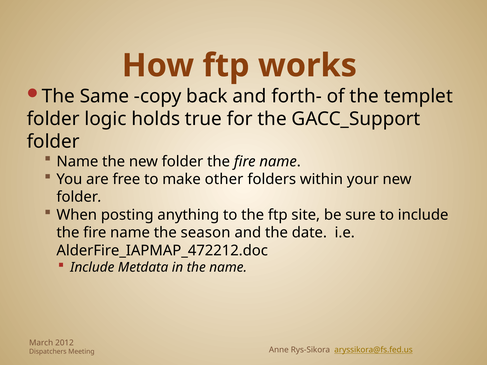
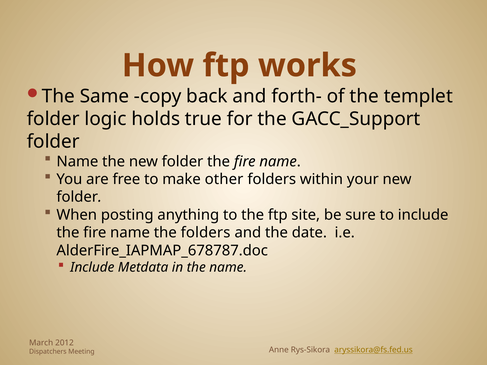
the season: season -> folders (206, 233)
AlderFire_IAPMAP_472212.doc: AlderFire_IAPMAP_472212.doc -> AlderFire_IAPMAP_678787.doc (162, 251)
